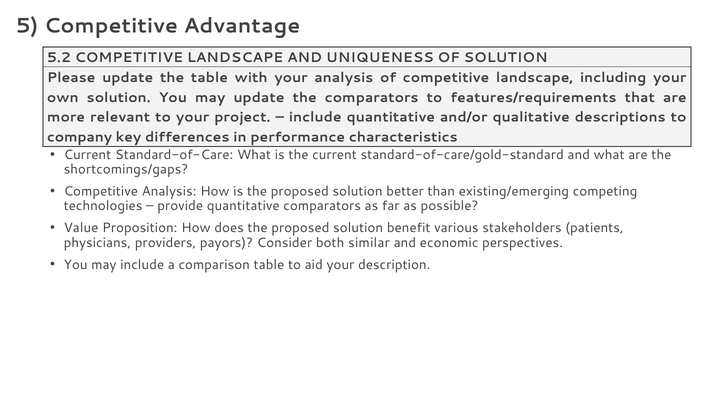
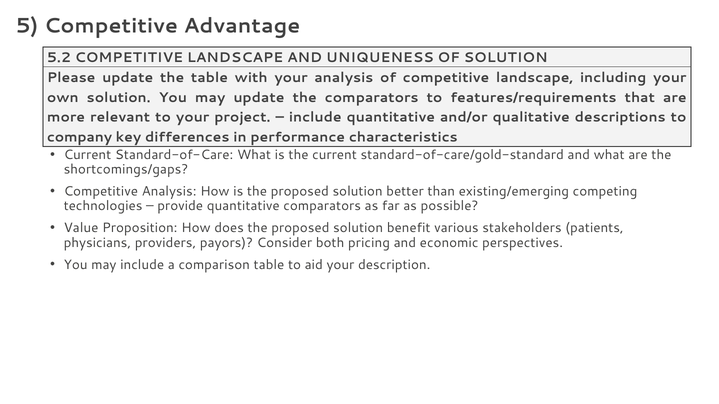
similar: similar -> pricing (369, 243)
